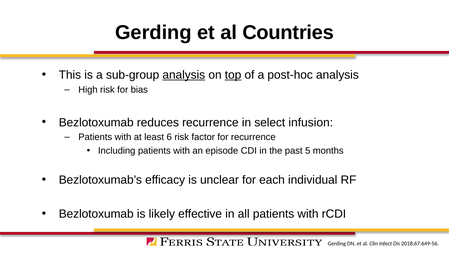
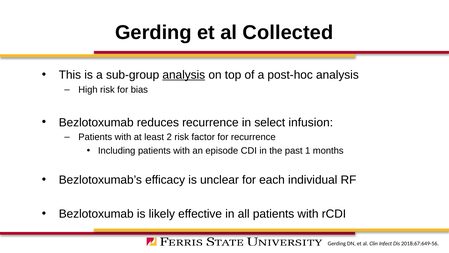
Countries: Countries -> Collected (288, 33)
top underline: present -> none (233, 75)
6: 6 -> 2 (169, 137)
5: 5 -> 1 (308, 150)
